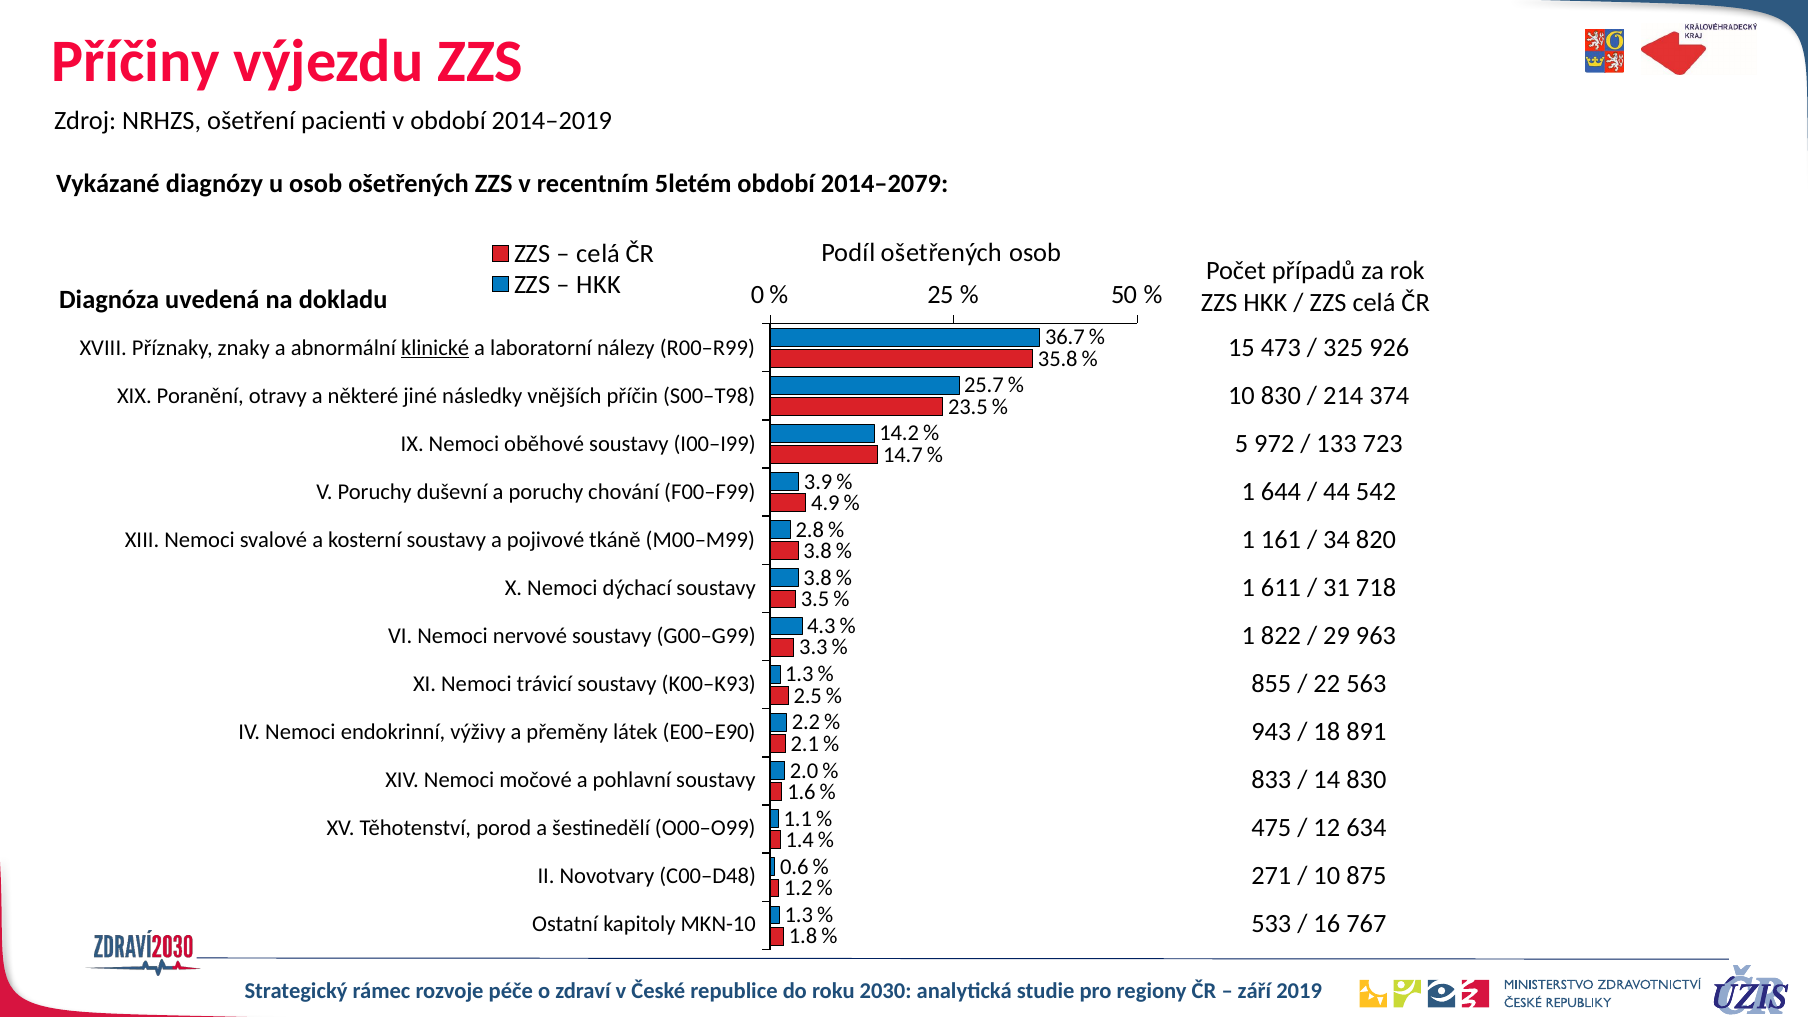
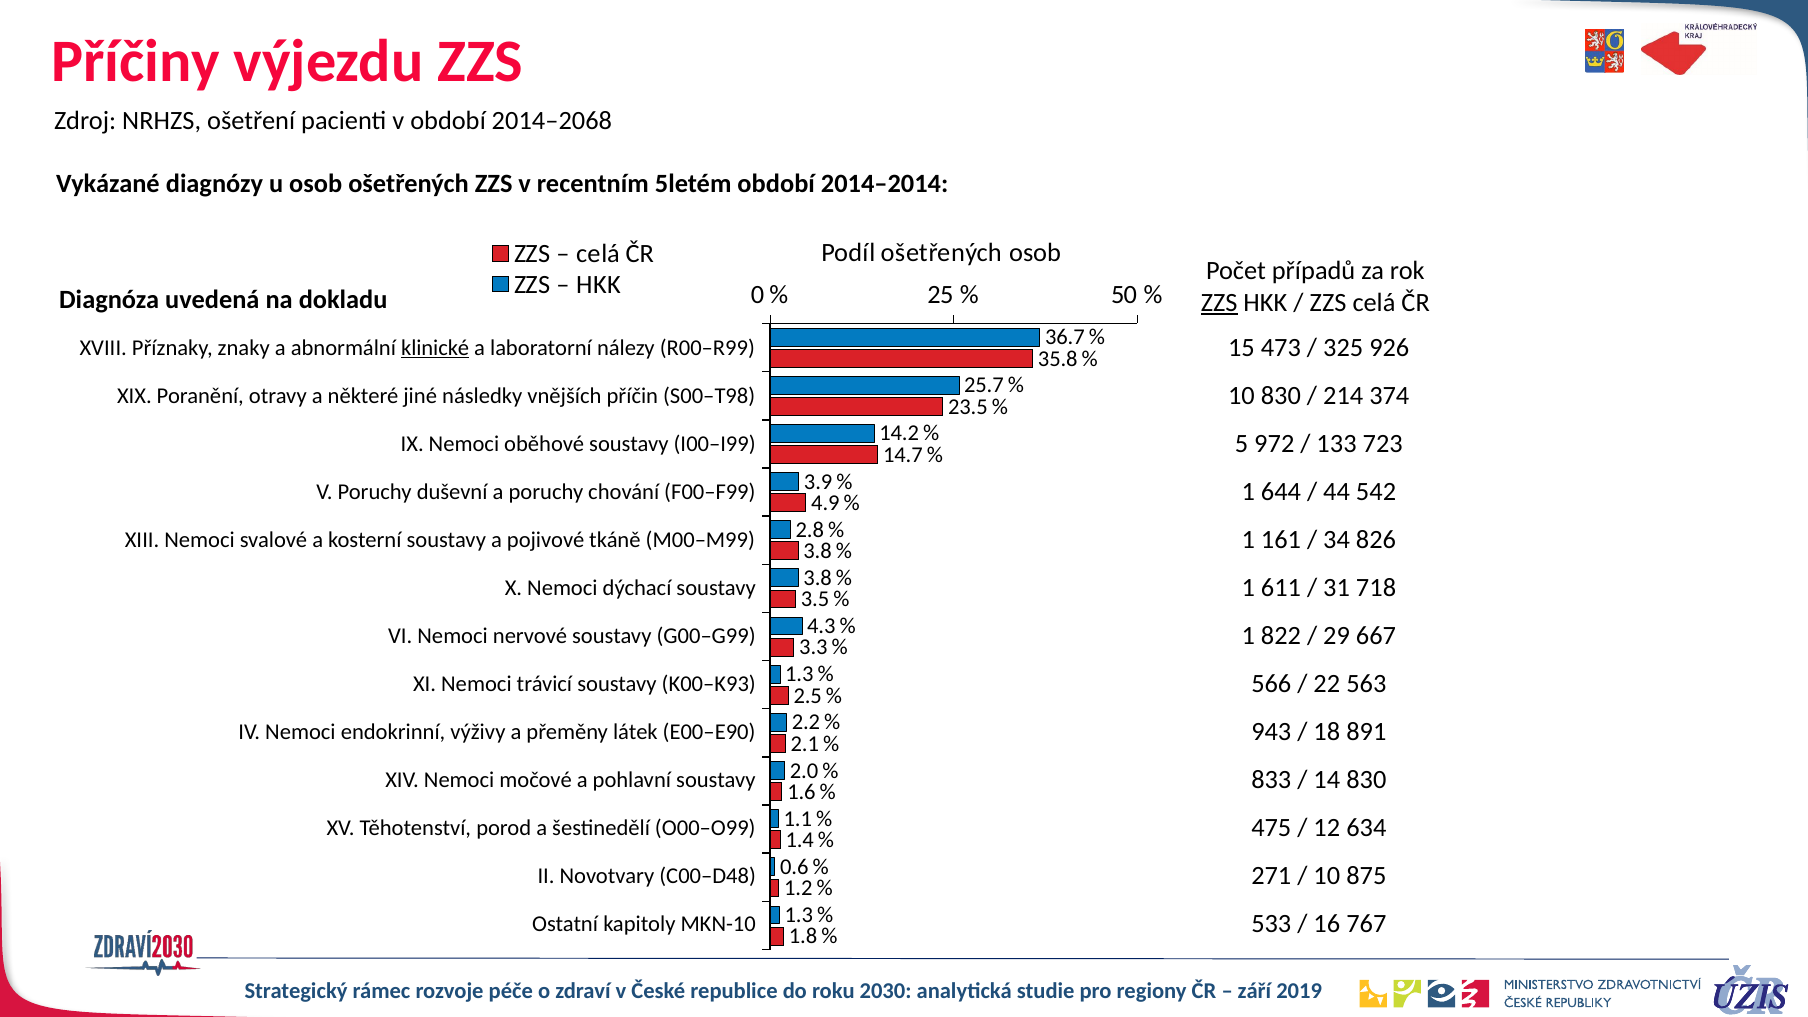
2014–2019: 2014–2019 -> 2014–2068 (552, 121)
2014–2079: 2014–2079 -> 2014–2014 (885, 184)
ZZS underline: none -> present (1219, 303)
820: 820 -> 826 (1376, 540)
963: 963 -> 667 (1376, 636)
855: 855 -> 566 (1271, 684)
